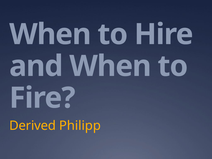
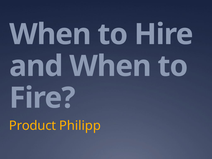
Derived: Derived -> Product (33, 126)
